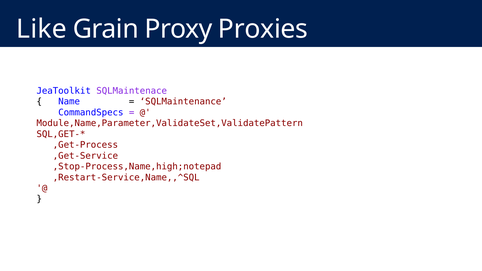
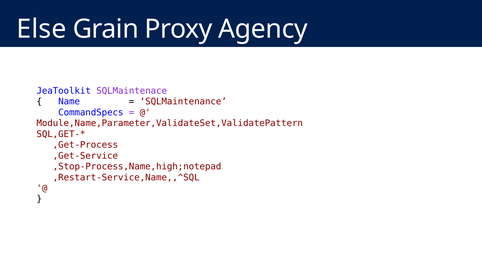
Like: Like -> Else (41, 29)
Proxies: Proxies -> Agency (263, 29)
